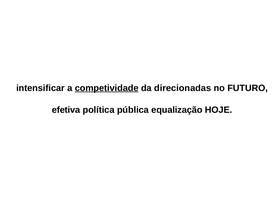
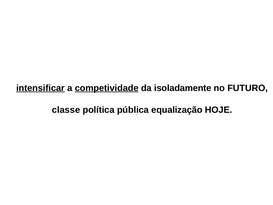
intensificar underline: none -> present (40, 88)
direcionadas: direcionadas -> isoladamente (183, 88)
efetiva: efetiva -> classe (66, 110)
